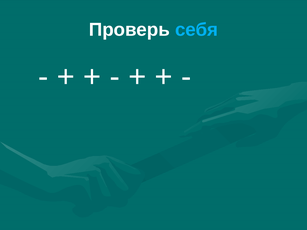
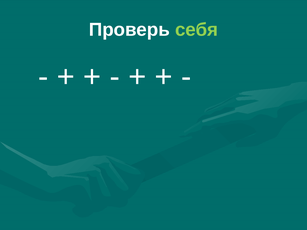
себя colour: light blue -> light green (197, 30)
